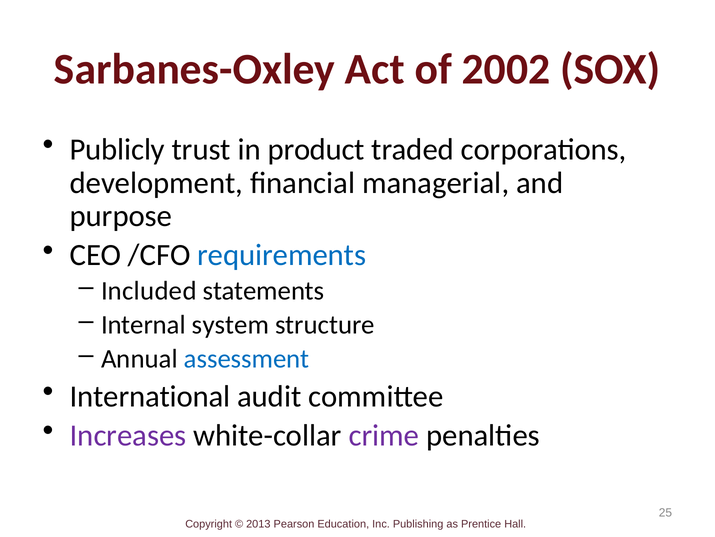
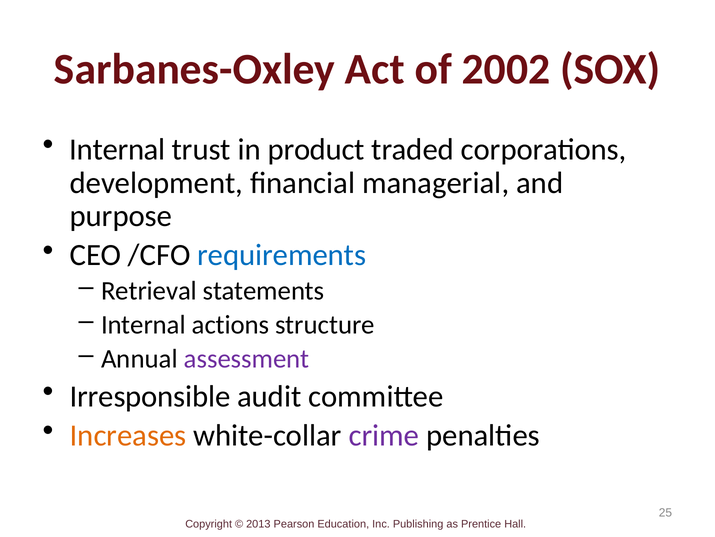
Publicly: Publicly -> Internal (117, 149)
Included: Included -> Retrieval (149, 290)
system: system -> actions (231, 324)
assessment colour: blue -> purple (247, 358)
International: International -> Irresponsible (150, 396)
Increases colour: purple -> orange (128, 435)
